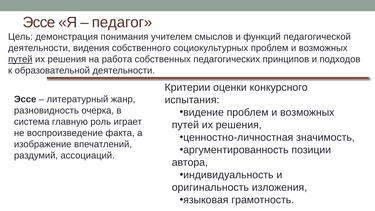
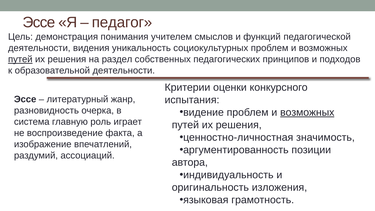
собственного: собственного -> уникальность (141, 48)
работа: работа -> раздел (117, 59)
возможных underline: none -> present (307, 112)
